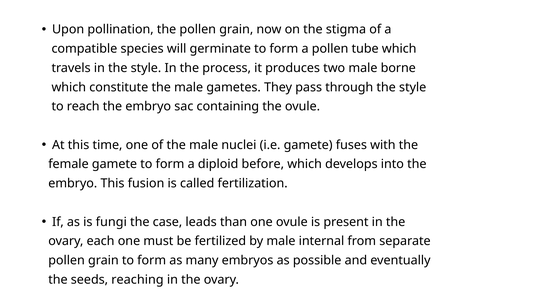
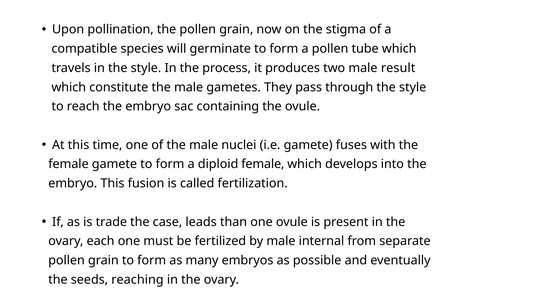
borne: borne -> result (398, 68)
diploid before: before -> female (263, 164)
fungi: fungi -> trade (111, 222)
